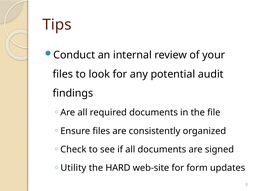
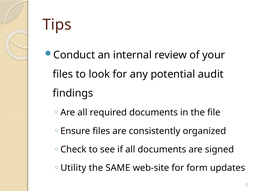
HARD: HARD -> SAME (118, 168)
